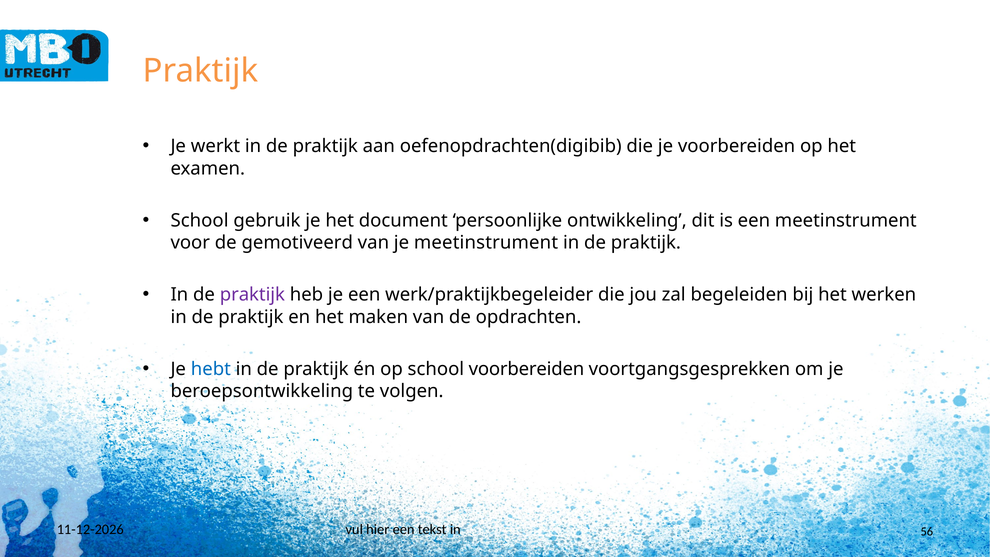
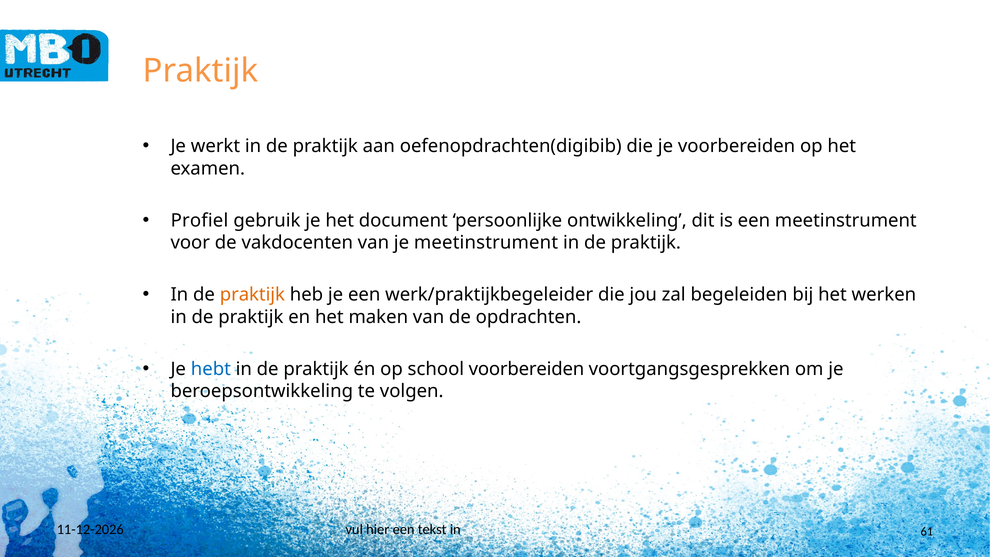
School: School -> Profiel (199, 220)
gemotiveerd: gemotiveerd -> vakdocenten (297, 243)
praktijk colour: purple -> orange (252, 295)
56: 56 -> 61 (927, 532)
